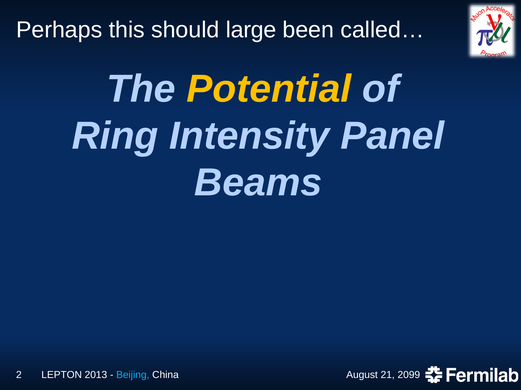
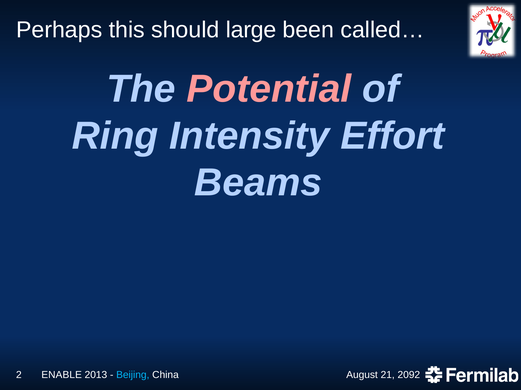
Potential colour: yellow -> pink (269, 89)
Panel: Panel -> Effort (392, 136)
LEPTON: LEPTON -> ENABLE (62, 375)
2099: 2099 -> 2092 (409, 375)
